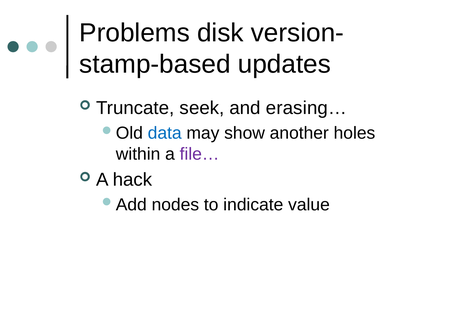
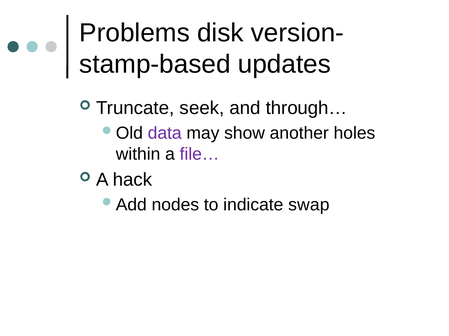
erasing…: erasing… -> through… (307, 108)
data colour: blue -> purple (165, 133)
value: value -> swap (309, 205)
